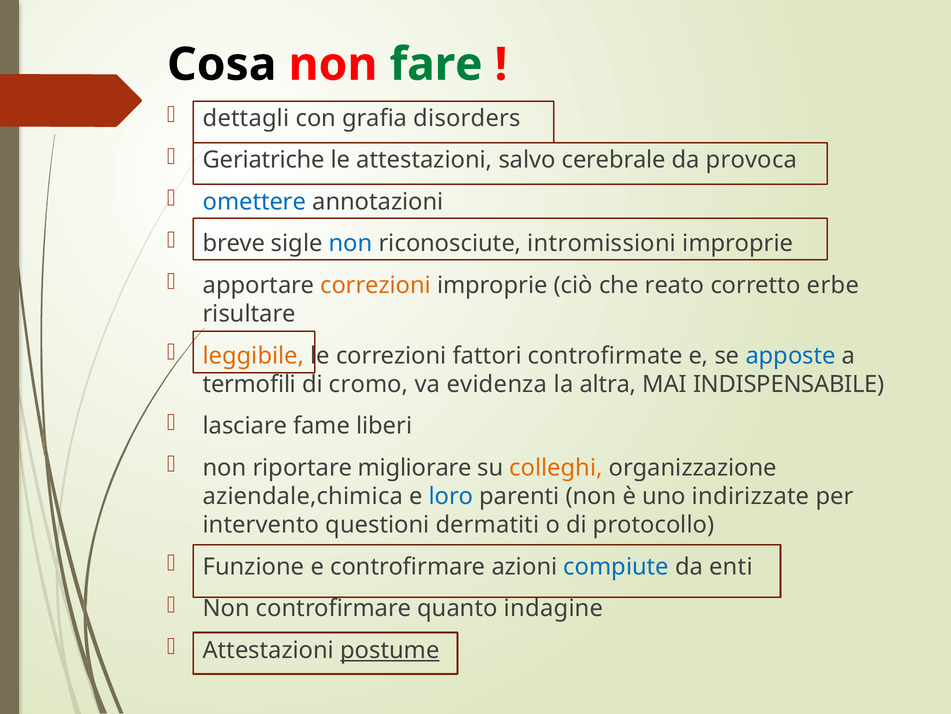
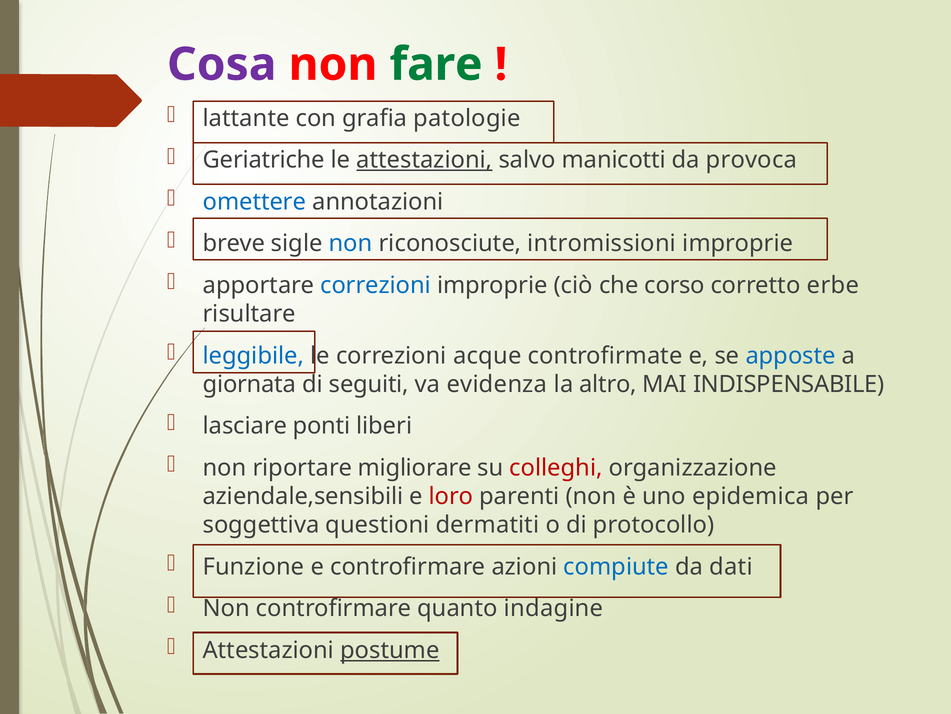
Cosa colour: black -> purple (222, 64)
dettagli: dettagli -> lattante (246, 118)
disorders: disorders -> patologie (467, 118)
attestazioni underline: none -> present (424, 160)
cerebrale: cerebrale -> manicotti (614, 160)
correzioni colour: orange -> blue (376, 285)
reato: reato -> corso (675, 285)
leggibile colour: orange -> blue (253, 355)
fattori: fattori -> acque (487, 355)
termofili: termofili -> giornata (249, 384)
cromo: cromo -> seguiti (369, 384)
altra: altra -> altro (608, 384)
fame: fame -> ponti (322, 426)
colleghi colour: orange -> red (556, 467)
aziendale,chimica: aziendale,chimica -> aziendale,sensibili (303, 496)
loro colour: blue -> red (451, 496)
indirizzate: indirizzate -> epidemica (751, 496)
intervento: intervento -> soggettiva (261, 524)
enti: enti -> dati (731, 566)
